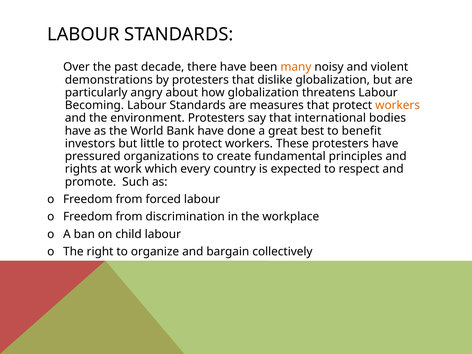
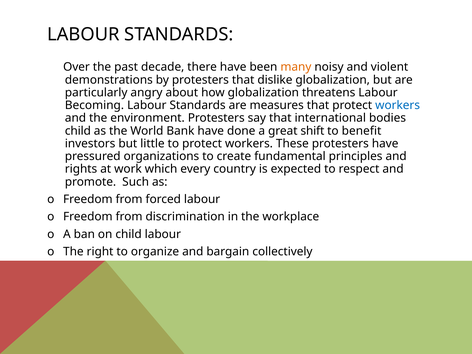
workers colour: orange -> blue (398, 105)
have: have -> child (78, 131)
best: best -> shift (312, 131)
